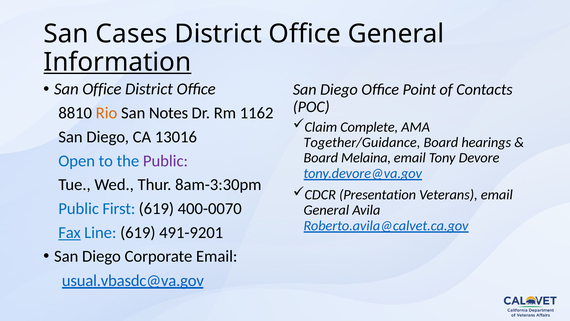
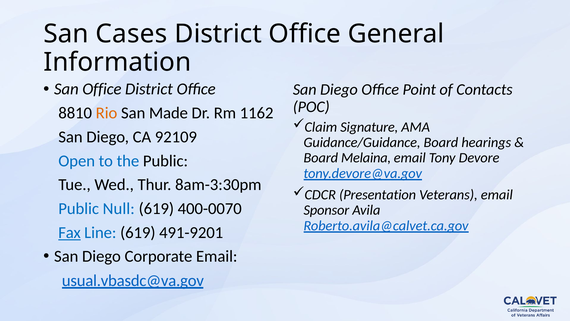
Information underline: present -> none (117, 62)
Notes: Notes -> Made (168, 113)
Complete: Complete -> Signature (369, 127)
13016: 13016 -> 92109 (176, 137)
Together/Guidance: Together/Guidance -> Guidance/Guidance (362, 142)
Public colour: purple -> black (165, 161)
First: First -> Null (119, 208)
General: General -> Sponsor (326, 210)
